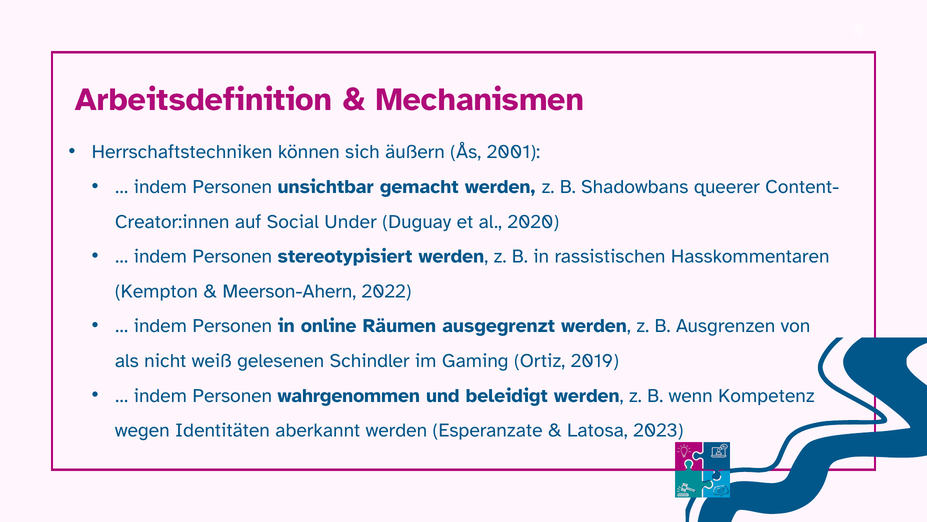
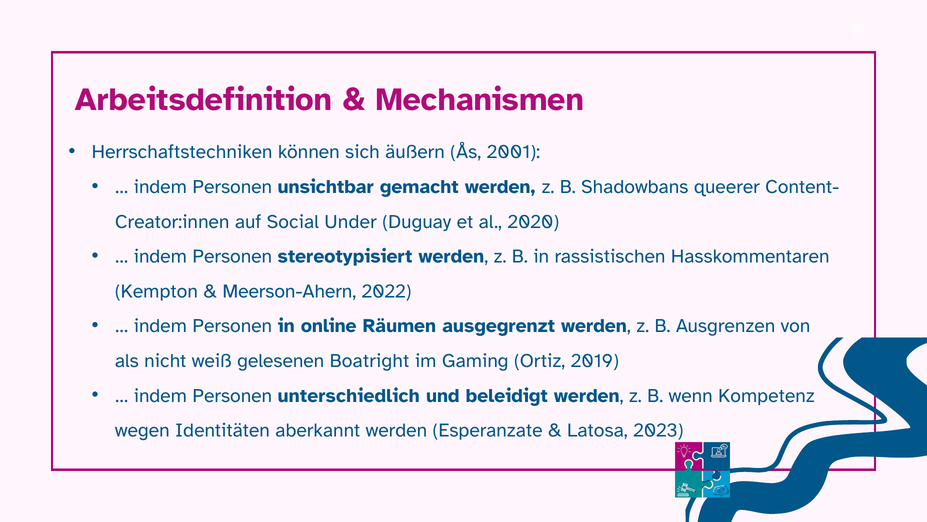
Schindler: Schindler -> Boatright (370, 361)
wahrgenommen: wahrgenommen -> unterschiedlich (349, 395)
